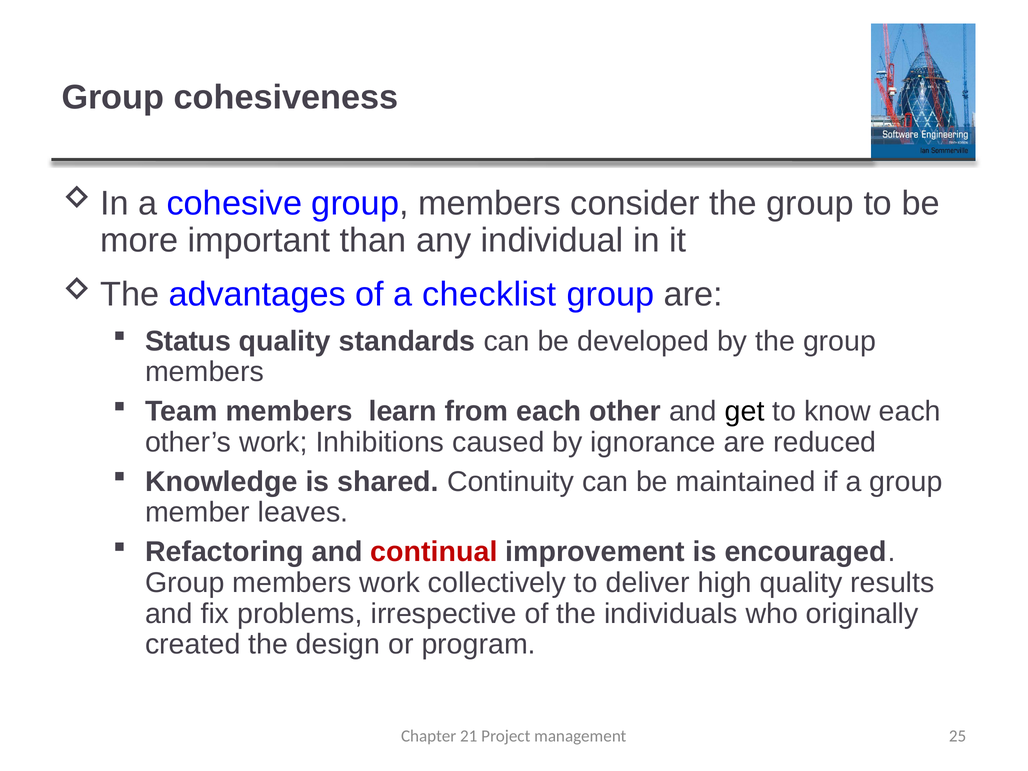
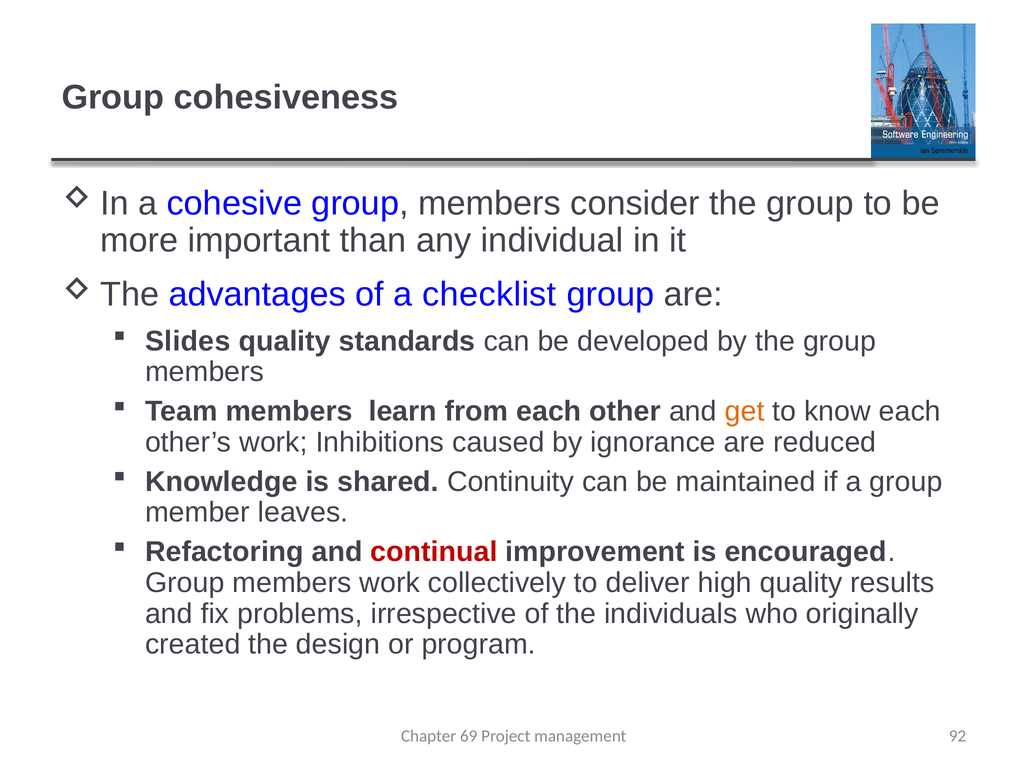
Status: Status -> Slides (188, 341)
get colour: black -> orange (745, 411)
21: 21 -> 69 (469, 736)
25: 25 -> 92 (958, 736)
